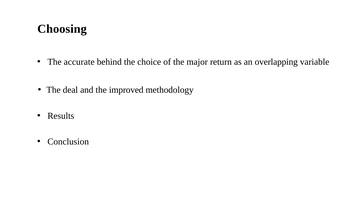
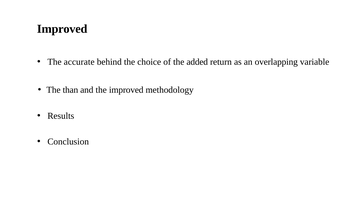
Choosing: Choosing -> Improved (62, 29)
major: major -> added (197, 62)
deal: deal -> than (70, 90)
